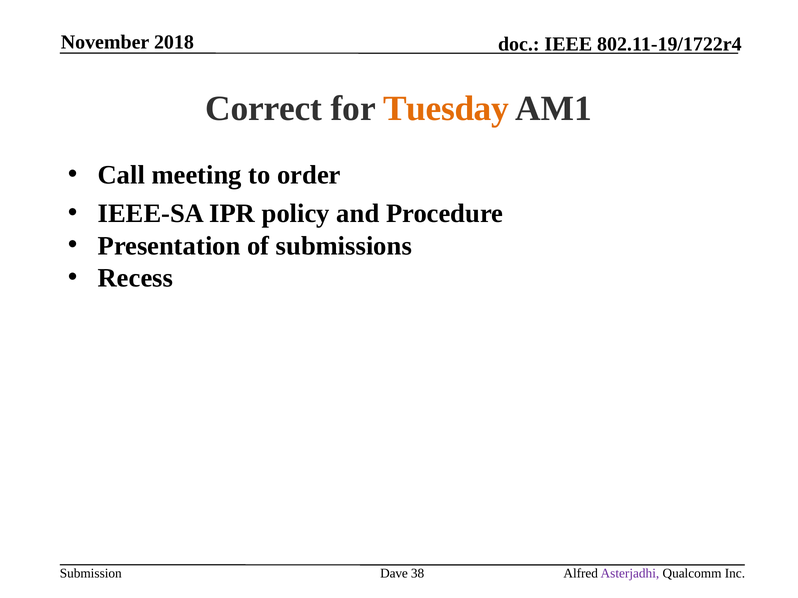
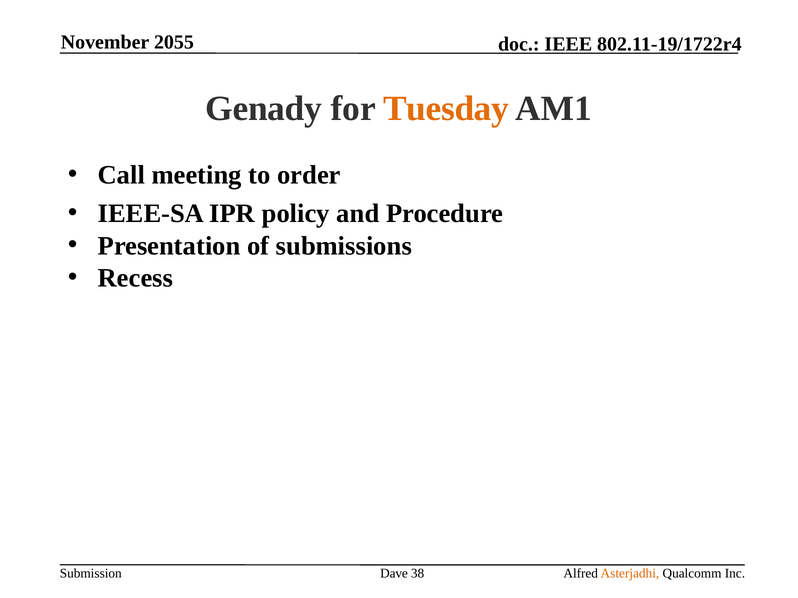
2018: 2018 -> 2055 (174, 42)
Correct: Correct -> Genady (264, 109)
Asterjadhi colour: purple -> orange (630, 574)
